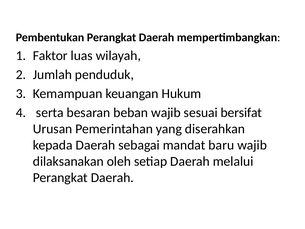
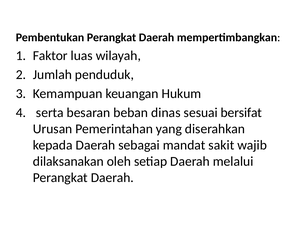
beban wajib: wajib -> dinas (166, 112)
baru: baru -> sakit (221, 145)
